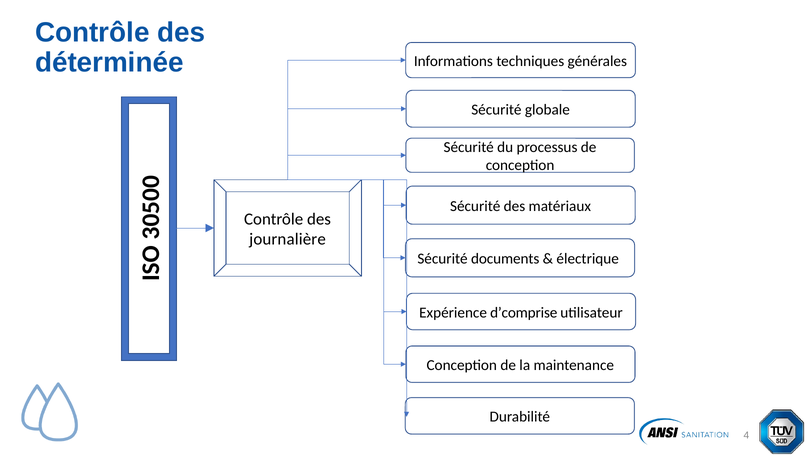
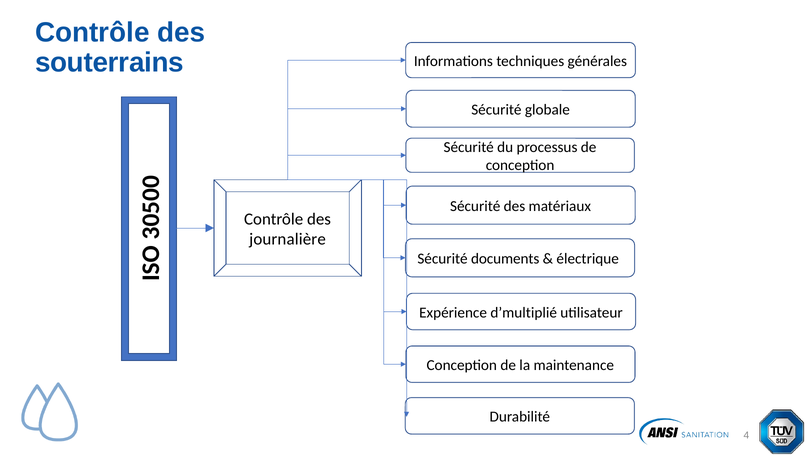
déterminée: déterminée -> souterrains (109, 63)
d’comprise: d’comprise -> d’multiplié (524, 313)
